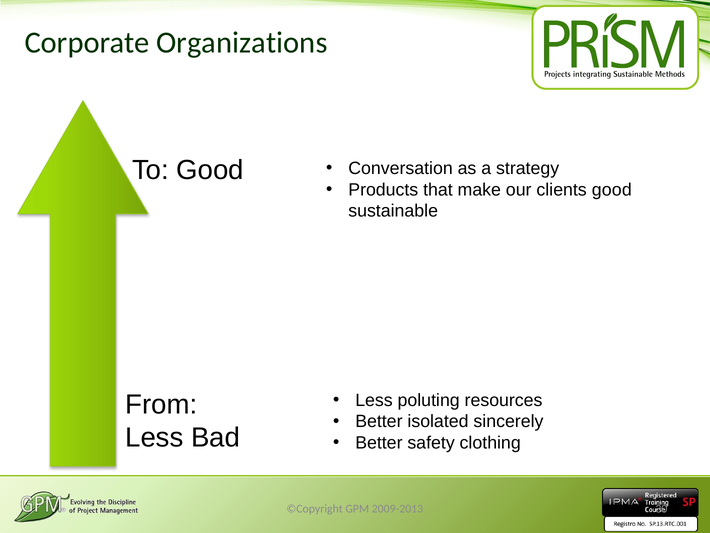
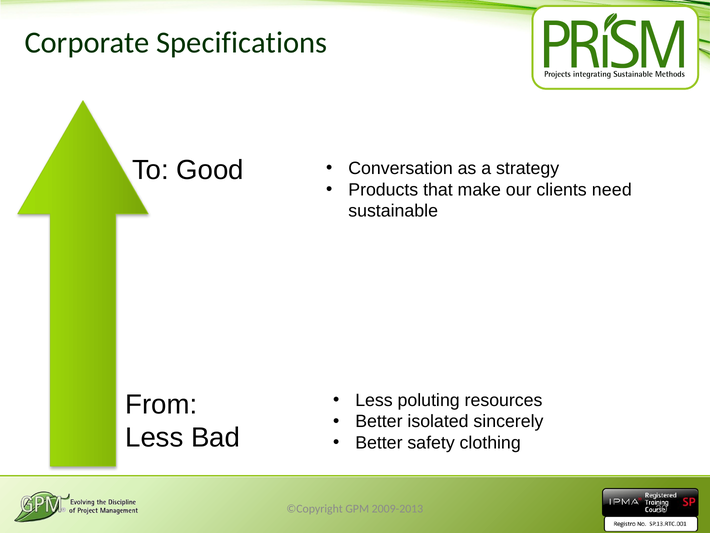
Organizations: Organizations -> Specifications (242, 43)
clients good: good -> need (612, 190)
